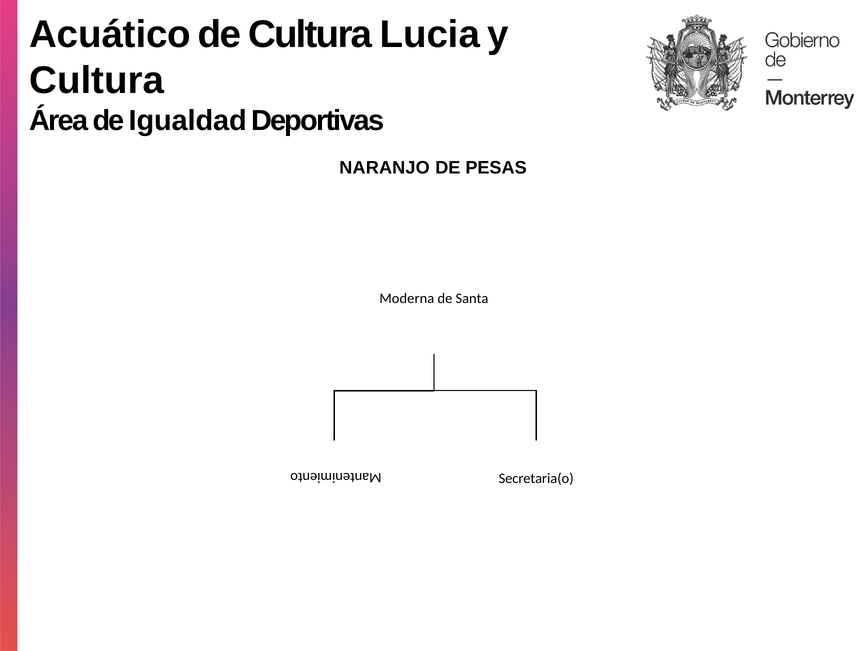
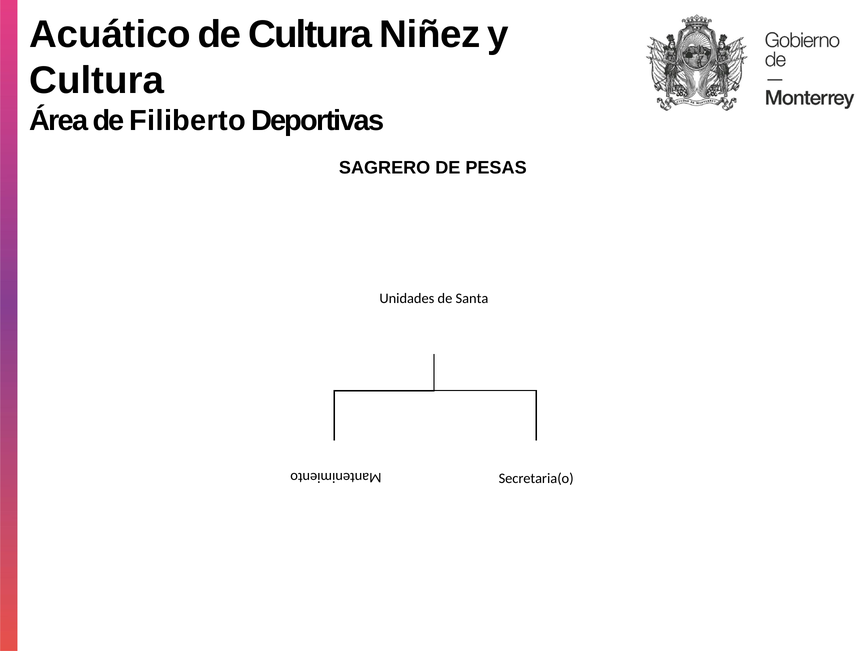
Lucia: Lucia -> Niñez (430, 34)
Igualdad: Igualdad -> Filiberto (188, 120)
NARANJO: NARANJO -> SAGRERO (385, 168)
Moderna: Moderna -> Unidades (407, 299)
